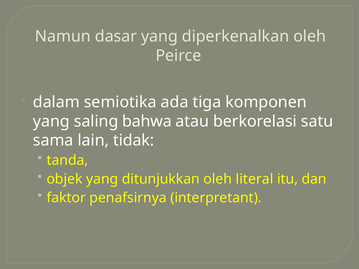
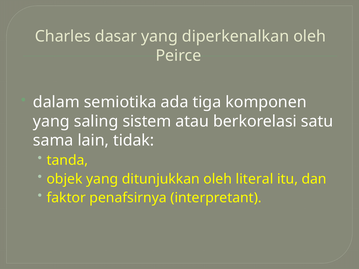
Namun: Namun -> Charles (63, 36)
bahwa: bahwa -> sistem (147, 121)
